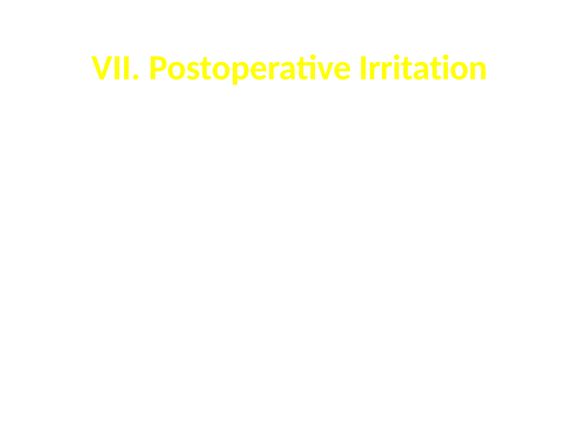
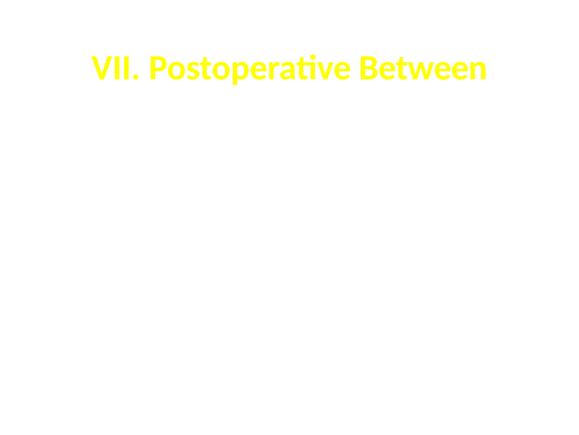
Irritation: Irritation -> Between (423, 68)
